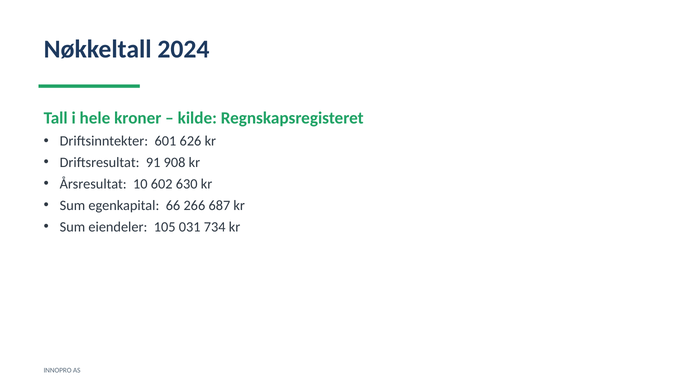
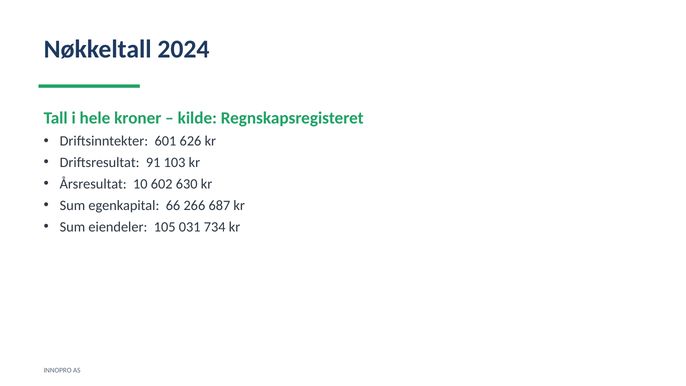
908: 908 -> 103 (175, 163)
